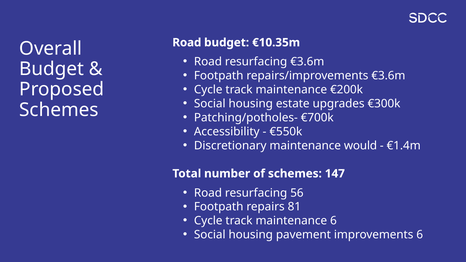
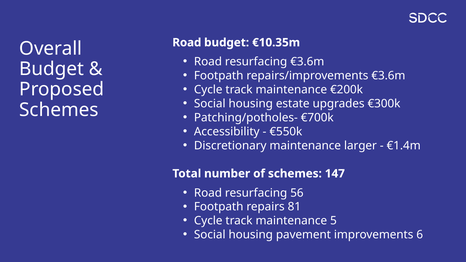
would: would -> larger (360, 146)
maintenance 6: 6 -> 5 (333, 221)
